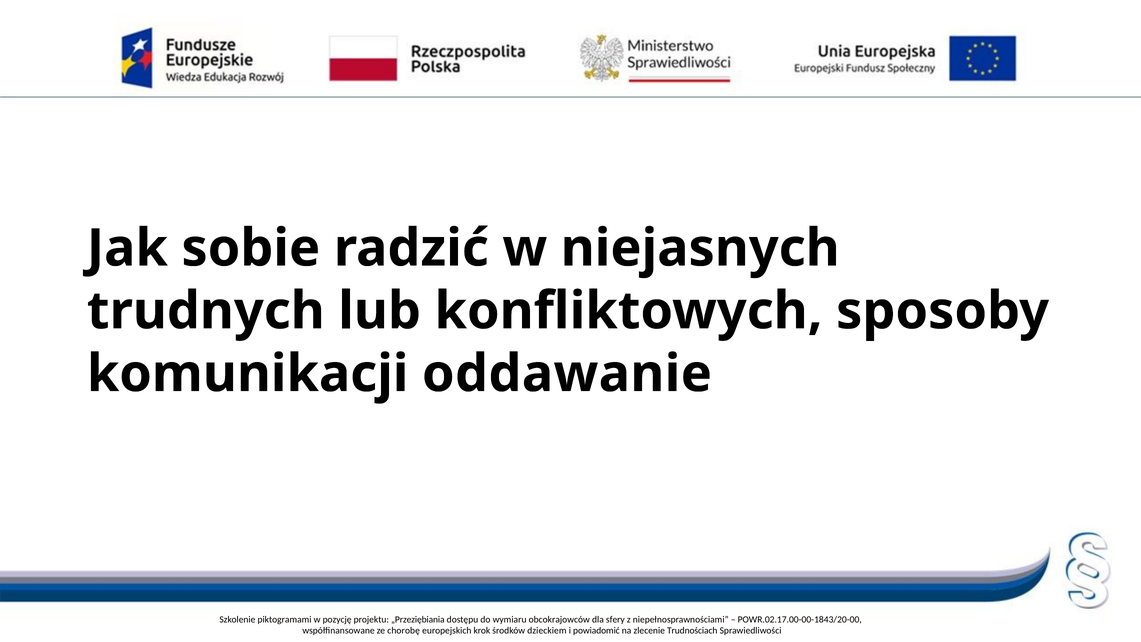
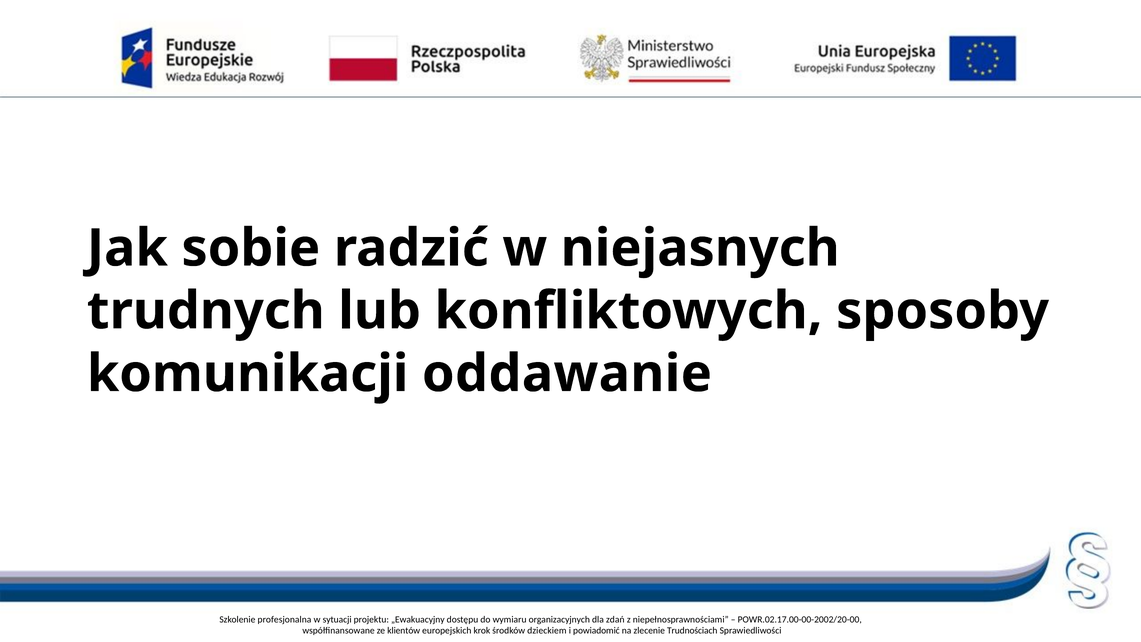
piktogramami: piktogramami -> profesjonalna (284, 619)
pozycję: pozycję -> sytuacji (337, 619)
„Przeziębiania: „Przeziębiania -> „Ewakuacyjny (418, 619)
obcokrajowców: obcokrajowców -> organizacyjnych (559, 619)
sfery: sfery -> zdań (615, 619)
POWR.02.17.00-00-1843/20-00: POWR.02.17.00-00-1843/20-00 -> POWR.02.17.00-00-2002/20-00 (800, 619)
chorobę: chorobę -> klientów (404, 631)
